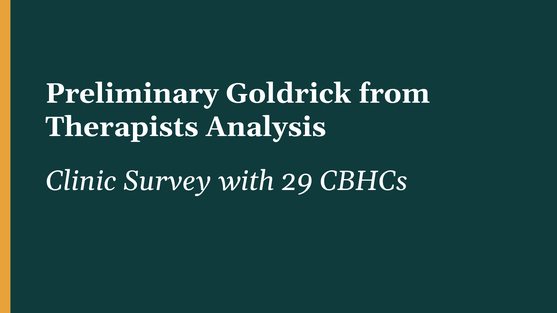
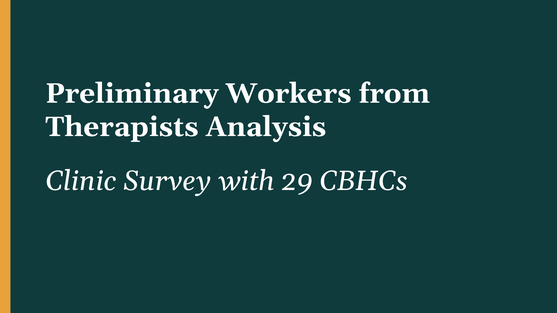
Goldrick: Goldrick -> Workers (289, 94)
